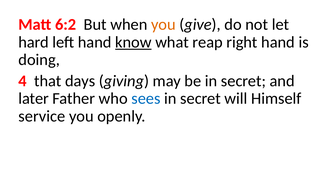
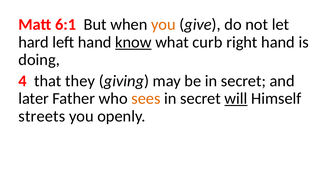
6:2: 6:2 -> 6:1 (66, 25)
reap: reap -> curb (208, 42)
days: days -> they (80, 81)
sees colour: blue -> orange (146, 99)
will underline: none -> present (236, 99)
service: service -> streets (42, 117)
